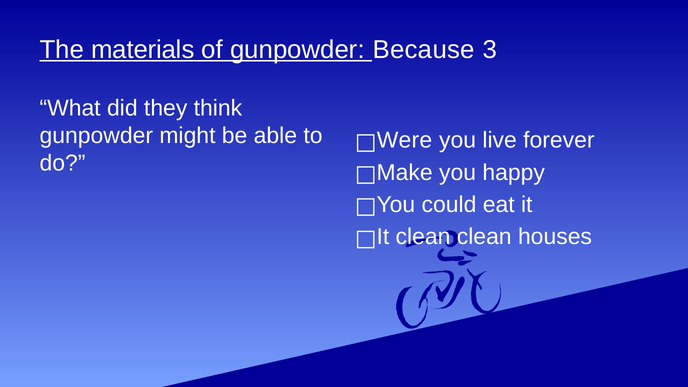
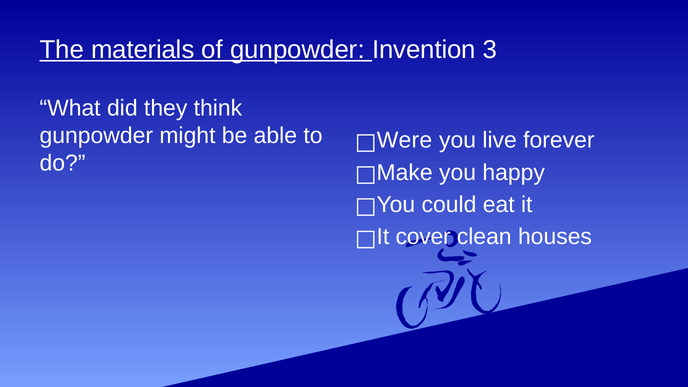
Because: Because -> Invention (424, 50)
It clean: clean -> cover (423, 237)
